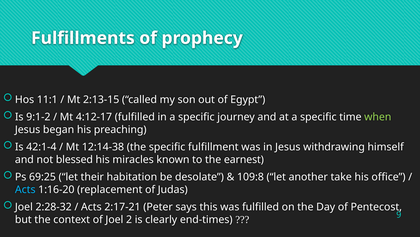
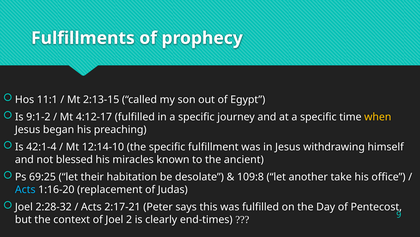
when colour: light green -> yellow (378, 117)
12:14-38: 12:14-38 -> 12:14-10 (103, 146)
earnest: earnest -> ancient (244, 159)
